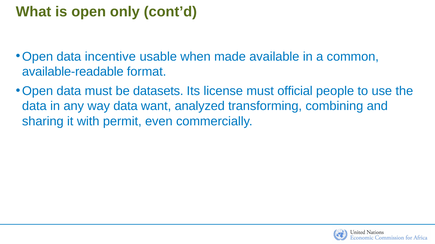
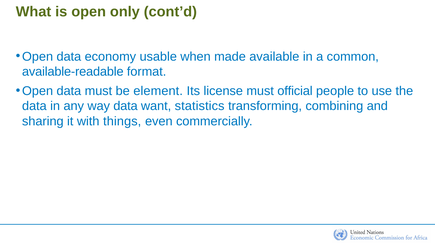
incentive: incentive -> economy (110, 57)
datasets: datasets -> element (158, 91)
analyzed: analyzed -> statistics (200, 106)
permit: permit -> things (122, 122)
